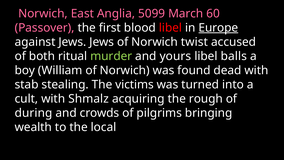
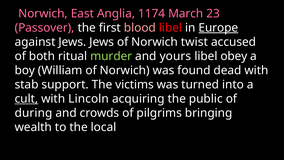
5099: 5099 -> 1174 (152, 13)
60: 60 -> 23 (213, 13)
blood colour: white -> pink (140, 28)
balls: balls -> obey (234, 56)
stealing: stealing -> support (65, 84)
cult underline: none -> present (26, 99)
Shmalz: Shmalz -> Lincoln (89, 99)
rough: rough -> public (206, 99)
